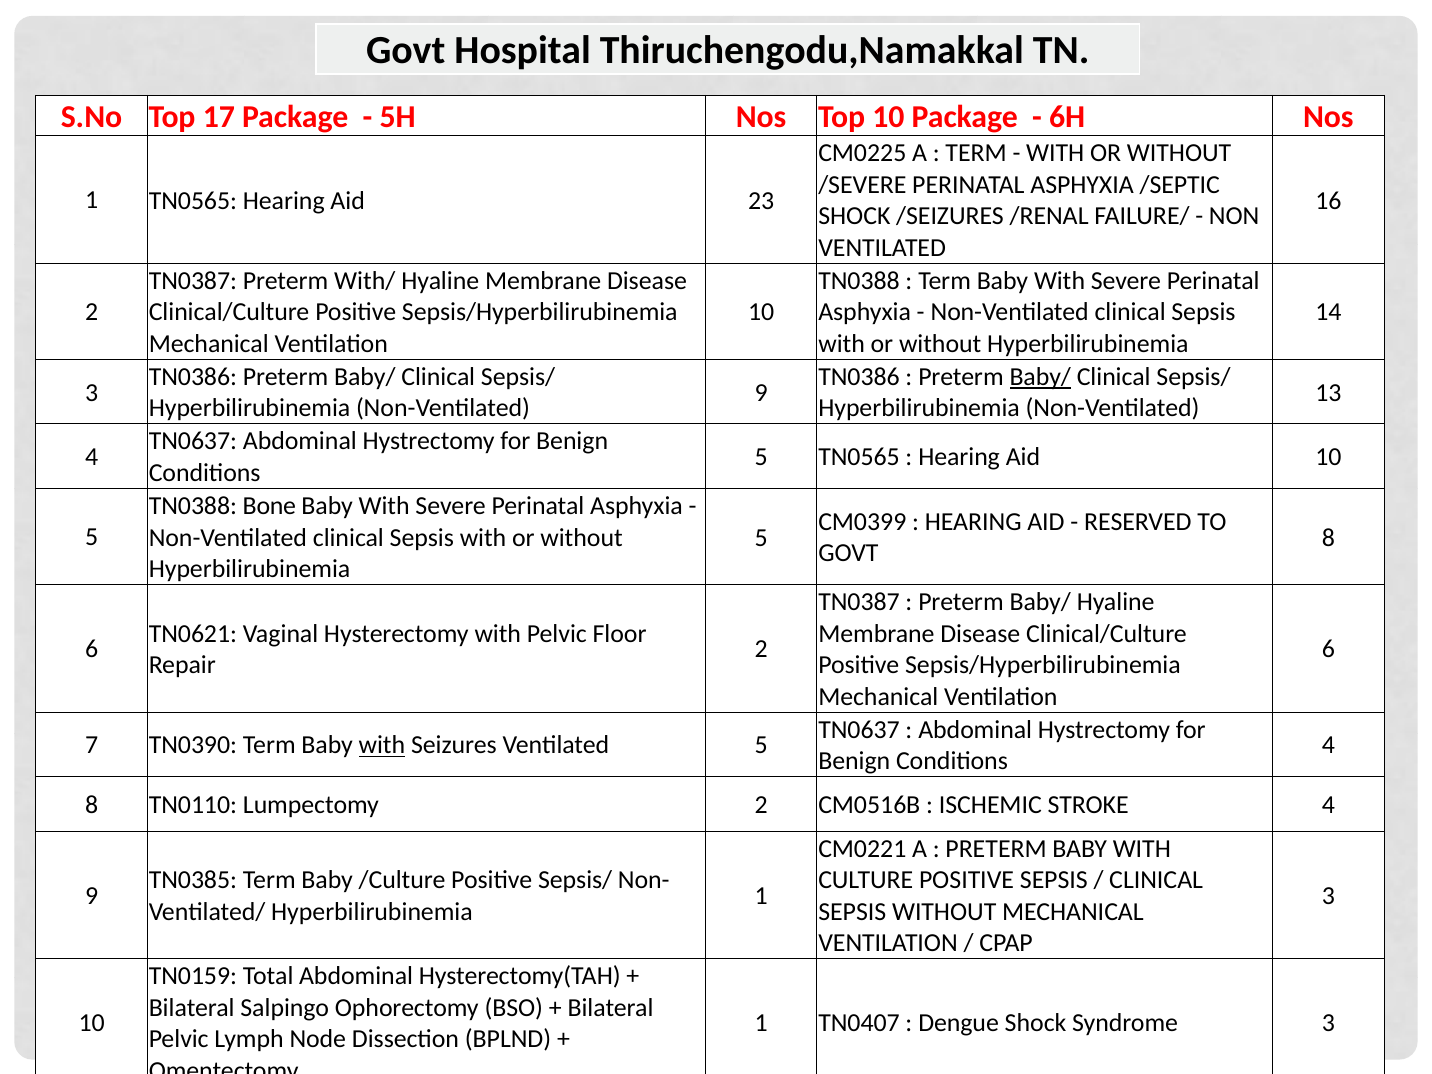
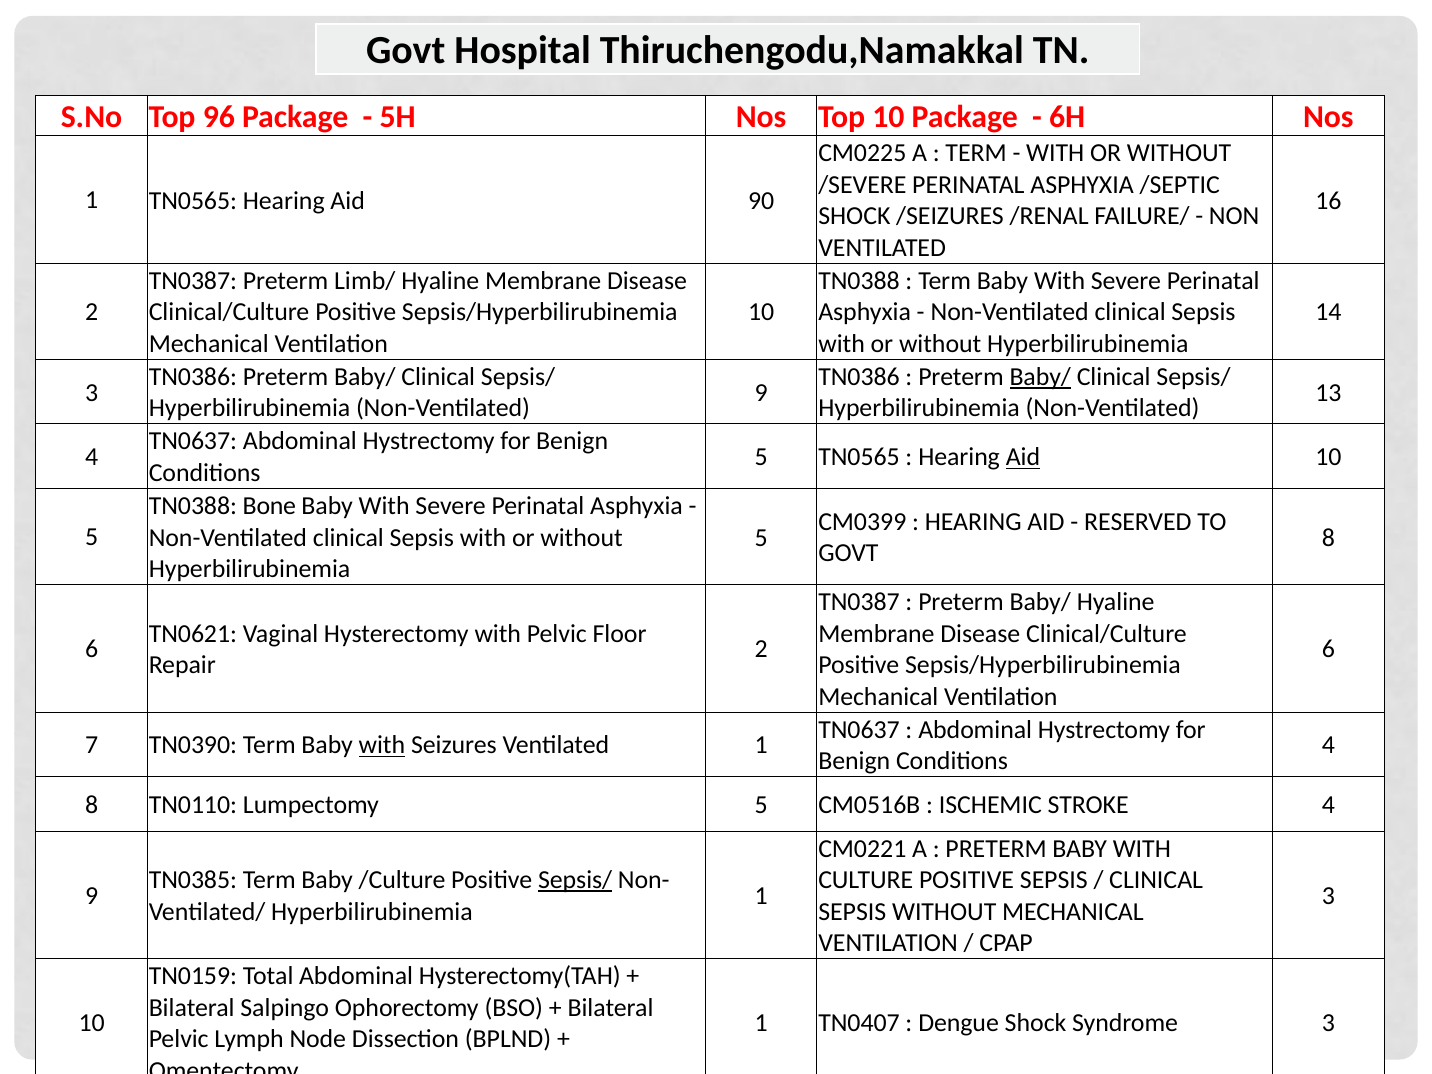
17: 17 -> 96 (219, 117)
23: 23 -> 90 (761, 201)
With/: With/ -> Limb/ (365, 281)
Aid underline: none -> present (1023, 457)
Ventilated 5: 5 -> 1 (761, 745)
Lumpectomy 2: 2 -> 5 (761, 805)
Sepsis/ underline: none -> present (575, 880)
